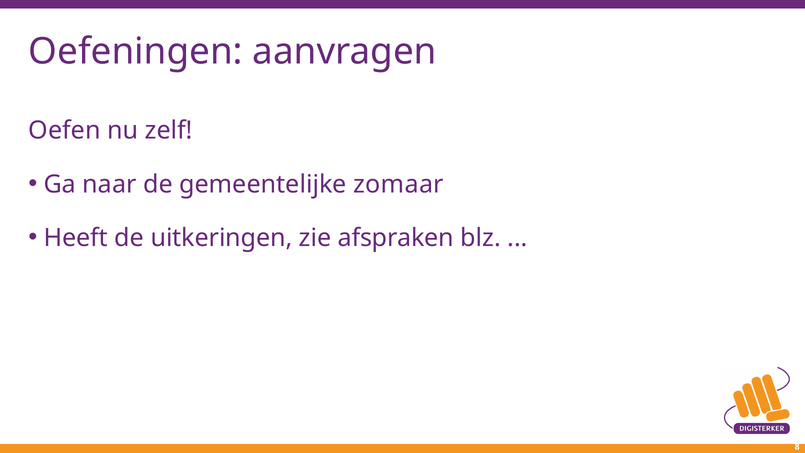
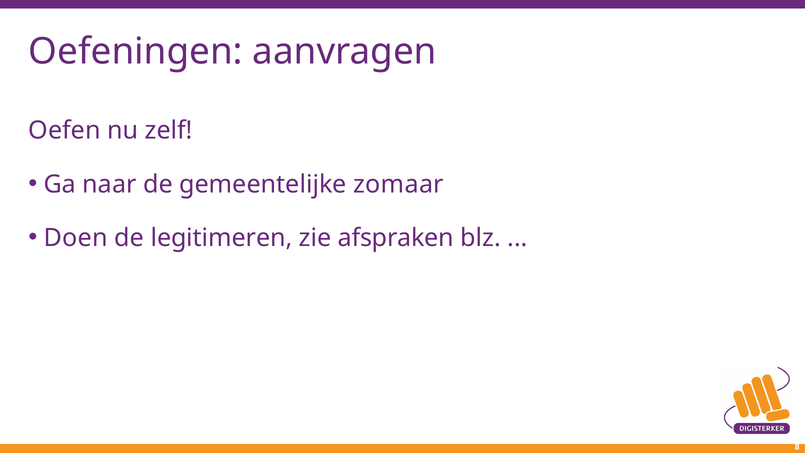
Heeft: Heeft -> Doen (76, 238)
uitkeringen: uitkeringen -> legitimeren (222, 238)
